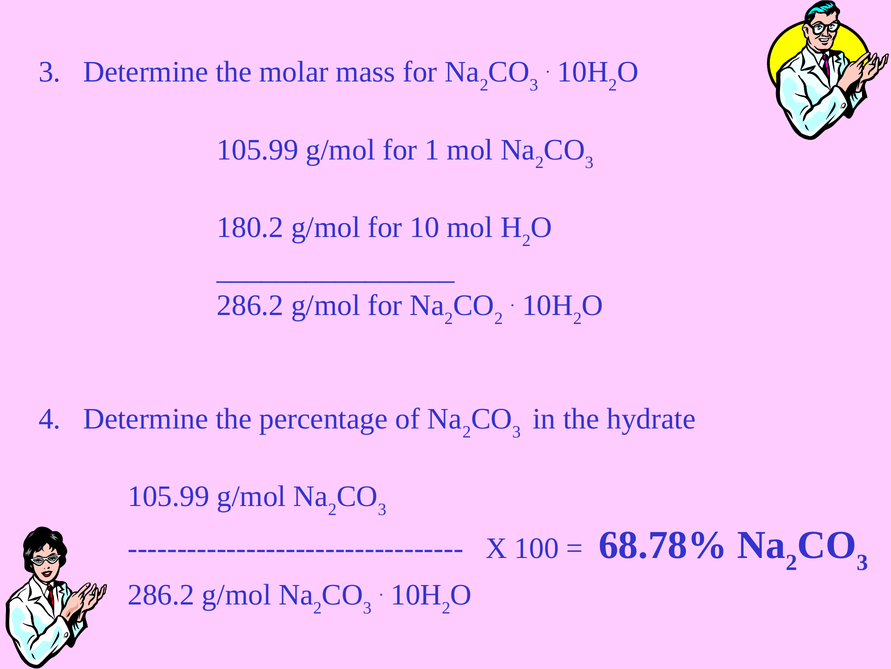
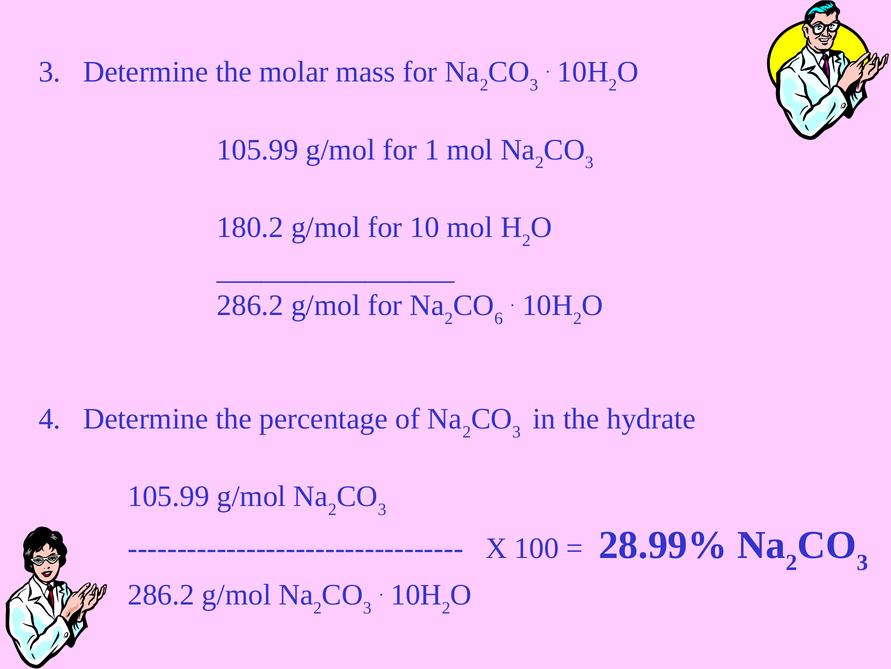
2: 2 -> 6 (499, 318)
68.78%: 68.78% -> 28.99% (663, 545)
